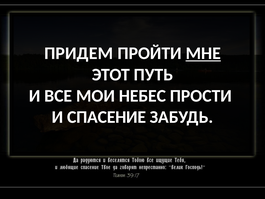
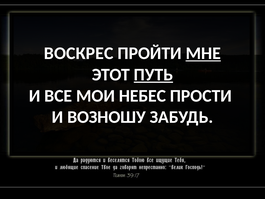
ПРИДЕМ: ПРИДЕМ -> ВОСКРЕС (79, 53)
ПУТЬ underline: none -> present (153, 74)
СПАСЕНИЕ: СПАСЕНИЕ -> ВОЗНОШУ (107, 117)
